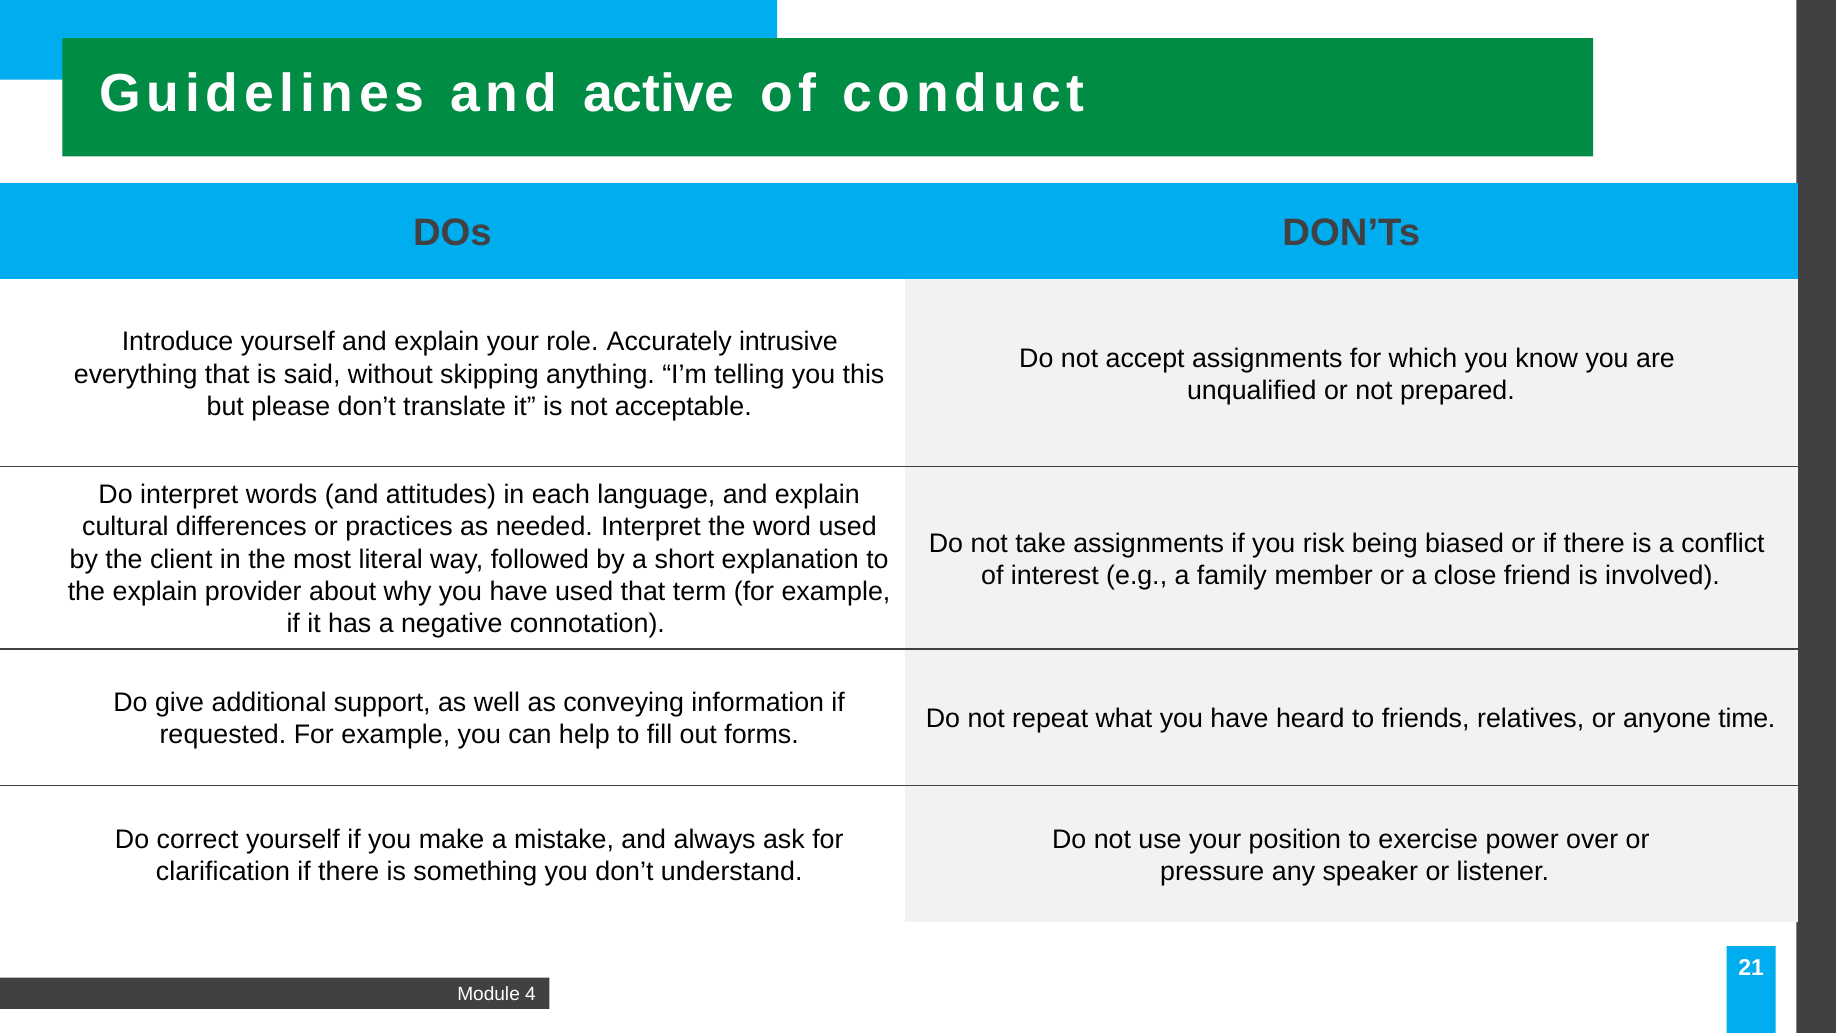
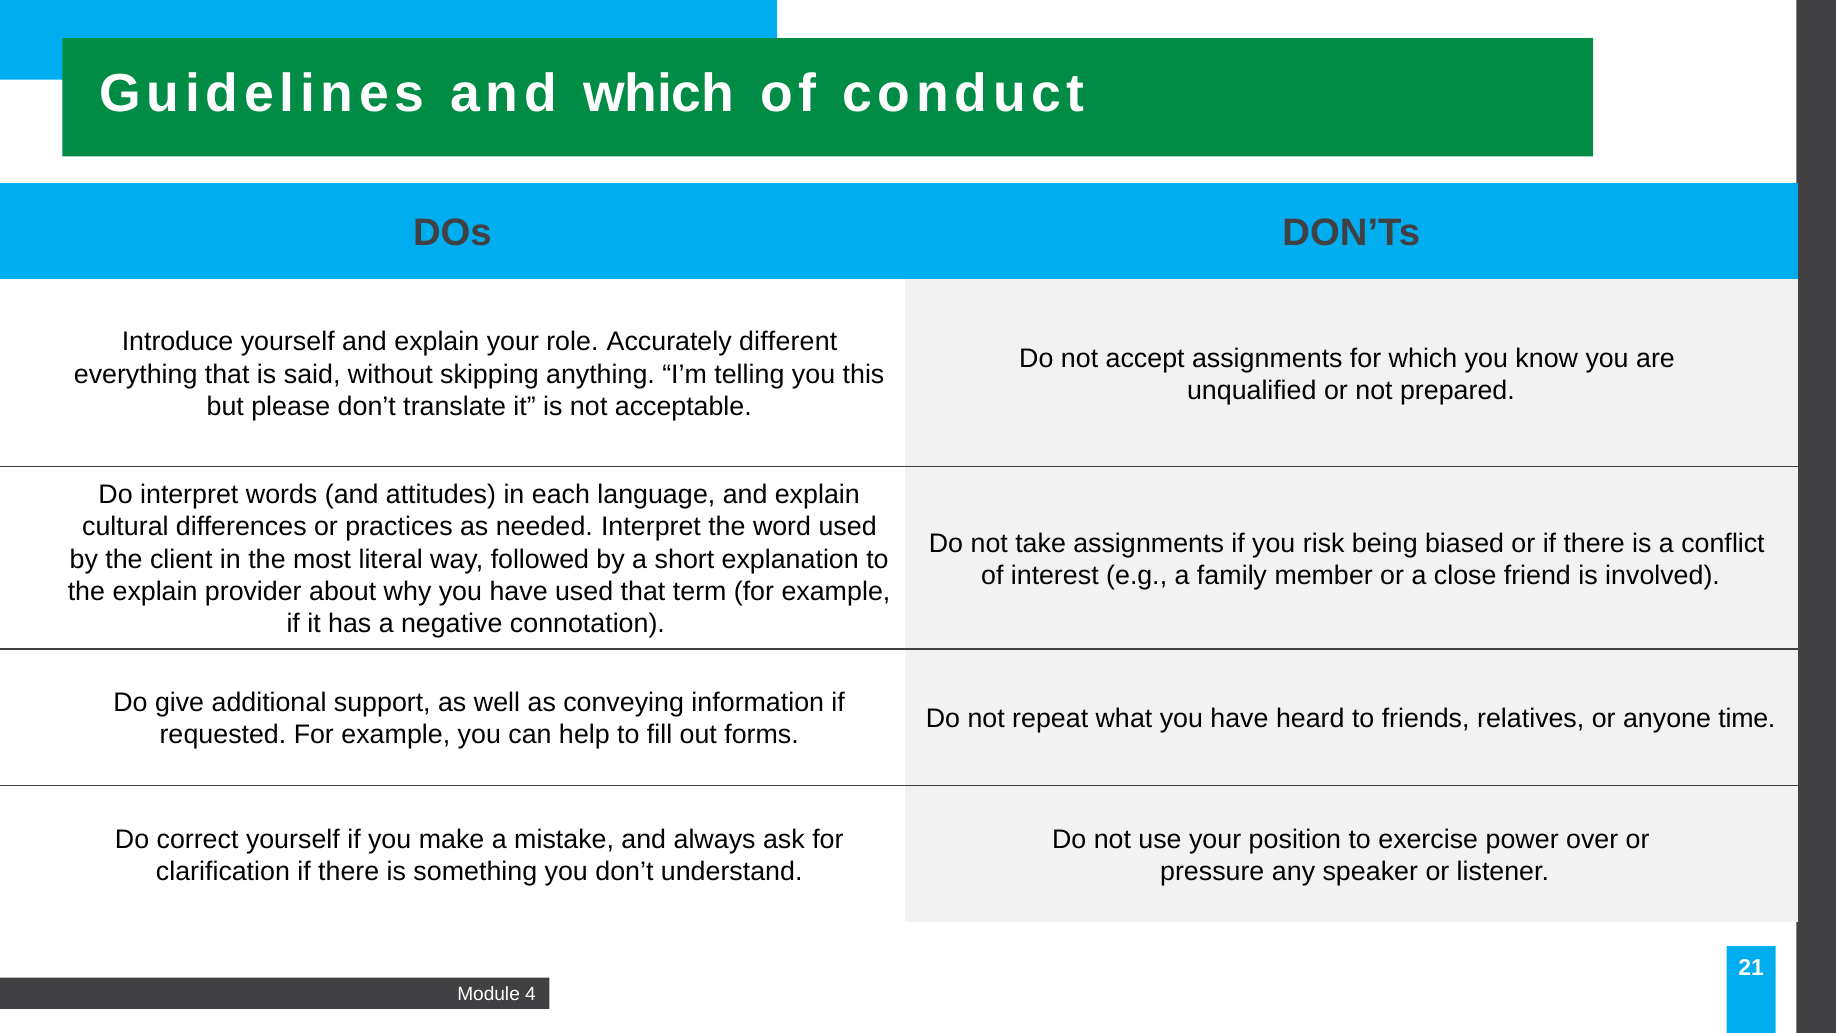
and active: active -> which (659, 94)
intrusive: intrusive -> different (788, 342)
